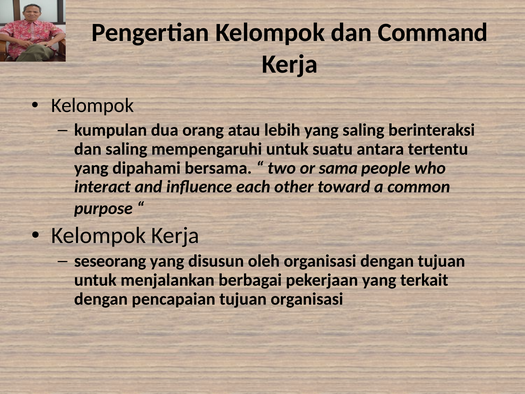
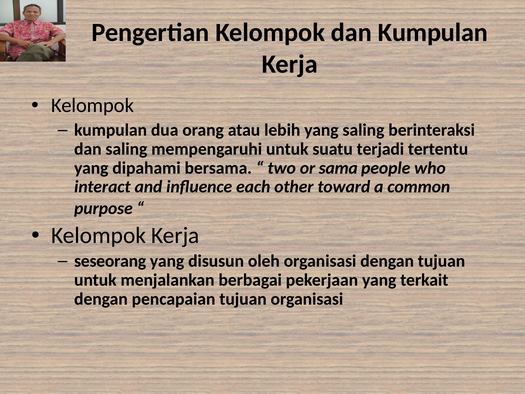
dan Command: Command -> Kumpulan (433, 32)
antara: antara -> terjadi (380, 149)
